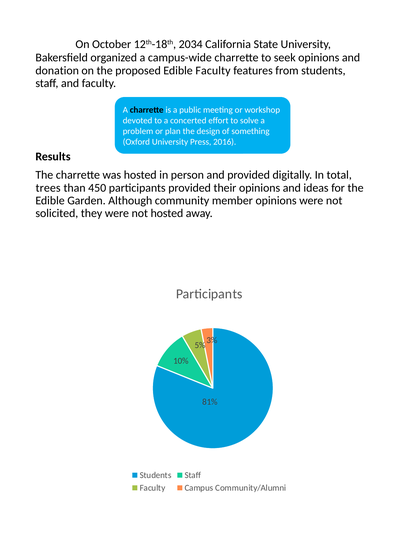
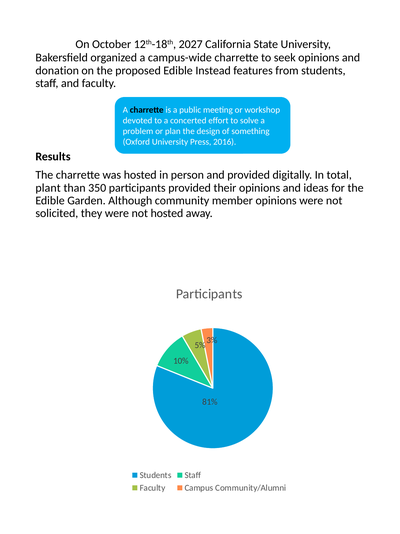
2034: 2034 -> 2027 (191, 44)
Edible Faculty: Faculty -> Instead (213, 70)
trees: trees -> plant (48, 188)
450: 450 -> 350 (97, 188)
